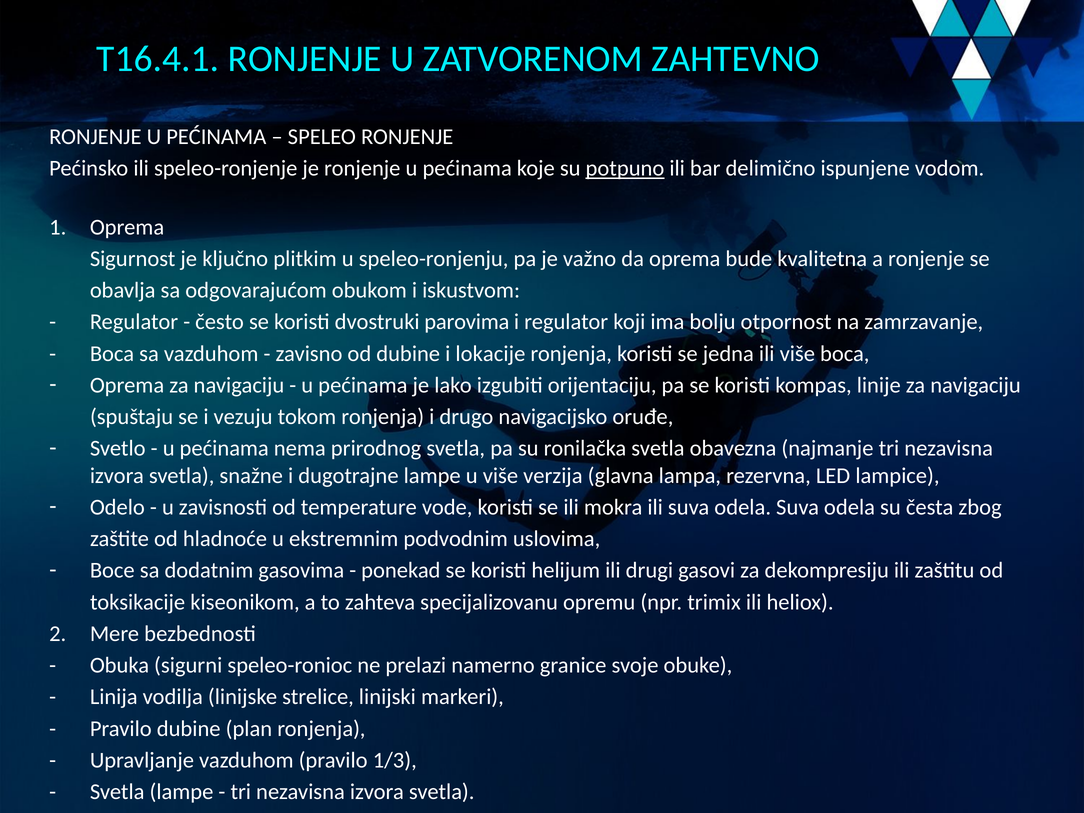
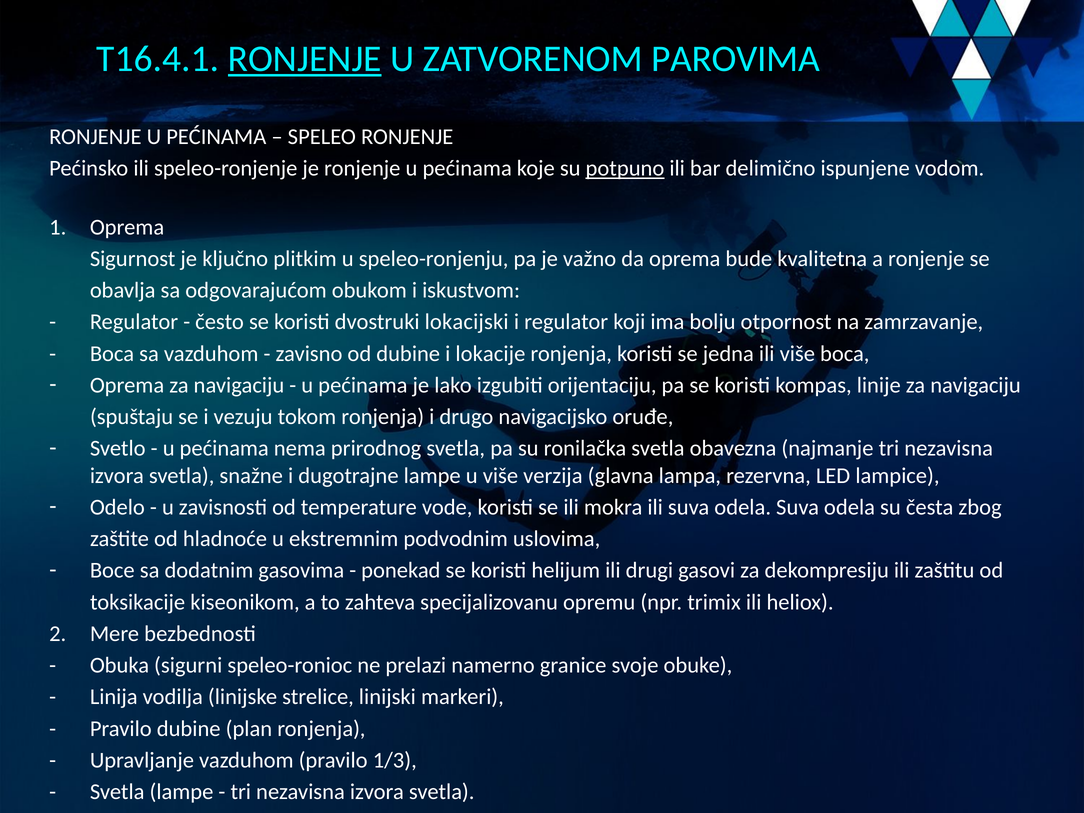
RONJENJE underline: none -> present (305, 59)
ZAHTEVNO: ZAHTEVNO -> PAROVIMA (736, 59)
parovima: parovima -> lokacijski (467, 322)
